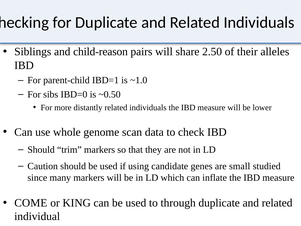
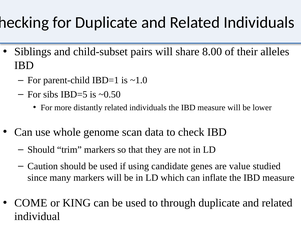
child-reason: child-reason -> child-subset (100, 52)
2.50: 2.50 -> 8.00 (212, 52)
IBD=0: IBD=0 -> IBD=5 (74, 94)
small: small -> value (240, 166)
